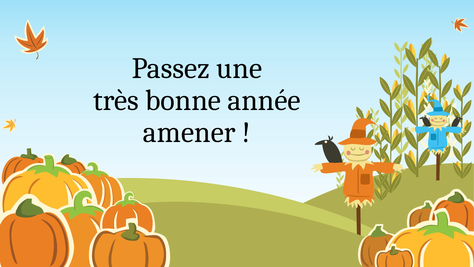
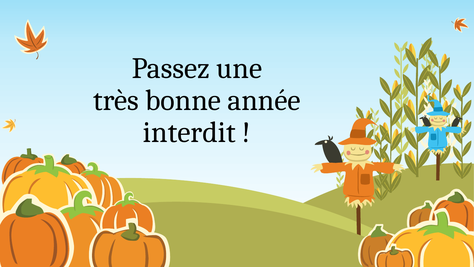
amener: amener -> interdit (189, 132)
